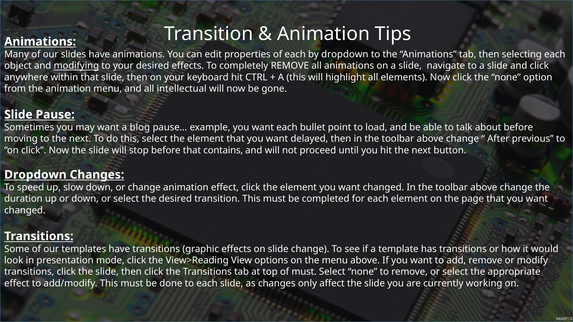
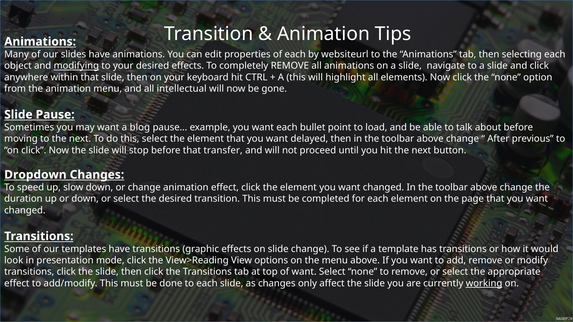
by dropdown: dropdown -> websiteurl (345, 54)
contains: contains -> transfer (223, 150)
of must: must -> want (304, 272)
working underline: none -> present (484, 284)
